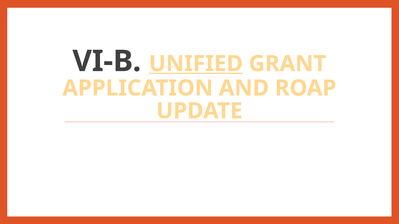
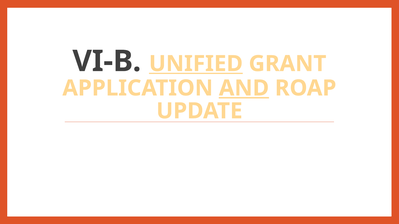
AND underline: none -> present (244, 88)
